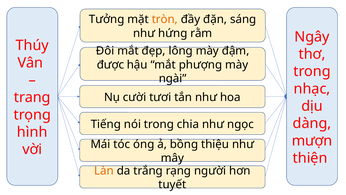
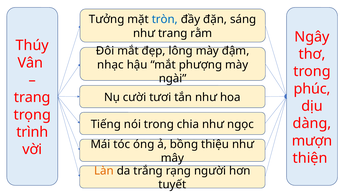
tròn colour: orange -> blue (165, 19)
như hứng: hứng -> trang (173, 33)
được: được -> nhạc (110, 65)
nhạc: nhạc -> phúc (312, 89)
hình: hình -> trình (32, 132)
